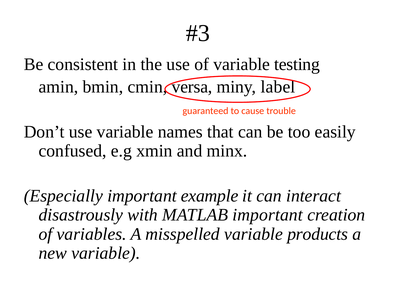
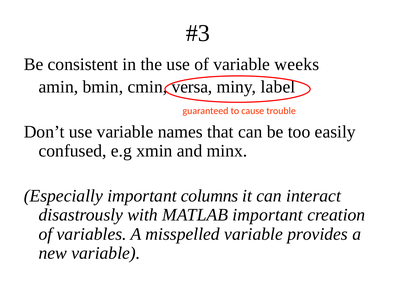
testing: testing -> weeks (297, 64)
example: example -> columns (210, 196)
products: products -> provides (318, 234)
